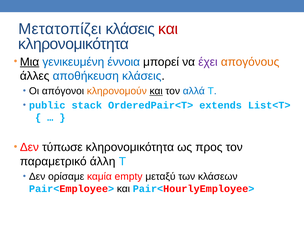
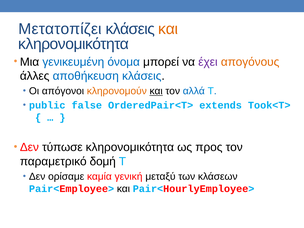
και colour: red -> orange (168, 29)
Μια underline: present -> none (30, 62)
έννοια: έννοια -> όνομα (124, 62)
stack: stack -> false (87, 105)
List<T>: List<T> -> Took<T> (269, 105)
άλλη: άλλη -> δομή (103, 162)
empty: empty -> γενική (129, 177)
